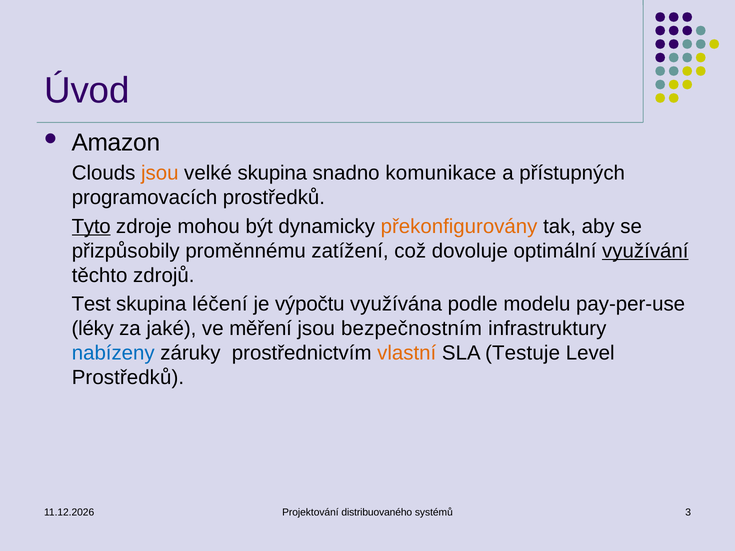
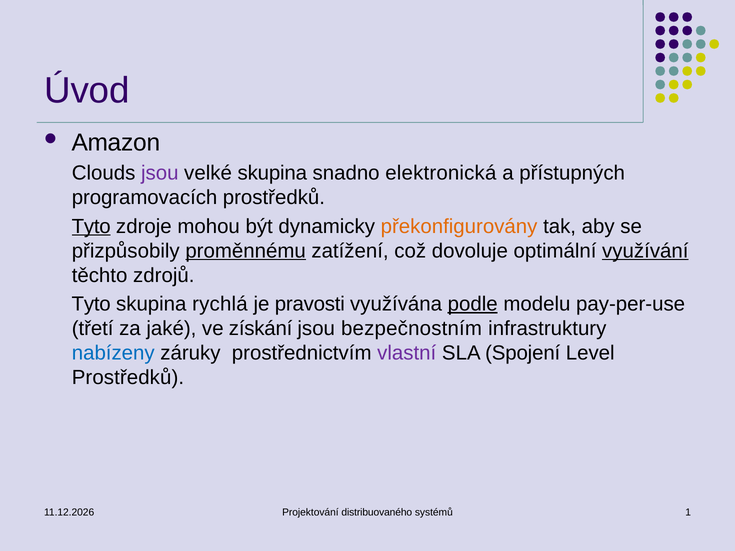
jsou colour: orange -> purple (160, 173)
komunikace: komunikace -> elektronická (441, 173)
proměnnému underline: none -> present (246, 251)
Test: Test -> Tyto (91, 304)
léčení: léčení -> rychlá (220, 304)
výpočtu: výpočtu -> pravosti (310, 304)
podle underline: none -> present (473, 304)
léky: léky -> třetí (93, 329)
měření: měření -> získání (261, 329)
vlastní colour: orange -> purple (407, 353)
Testuje: Testuje -> Spojení (523, 353)
3: 3 -> 1 (688, 513)
